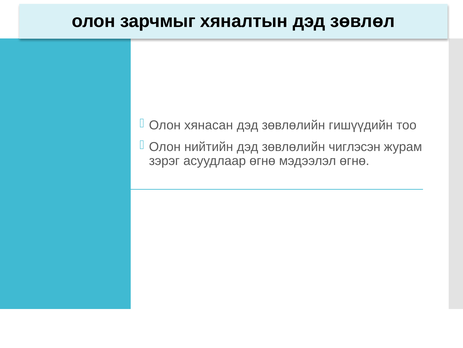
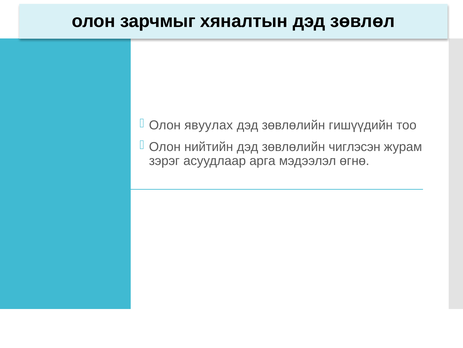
хянасан: хянасан -> явуулах (209, 125)
асуудлаар өгнө: өгнө -> арга (262, 160)
